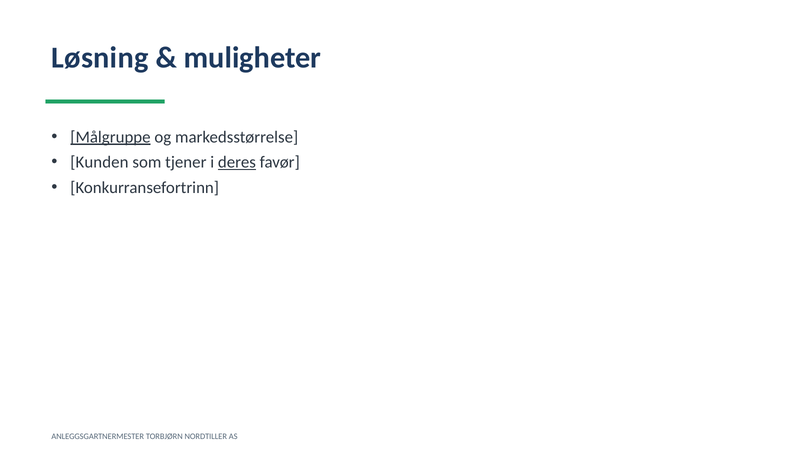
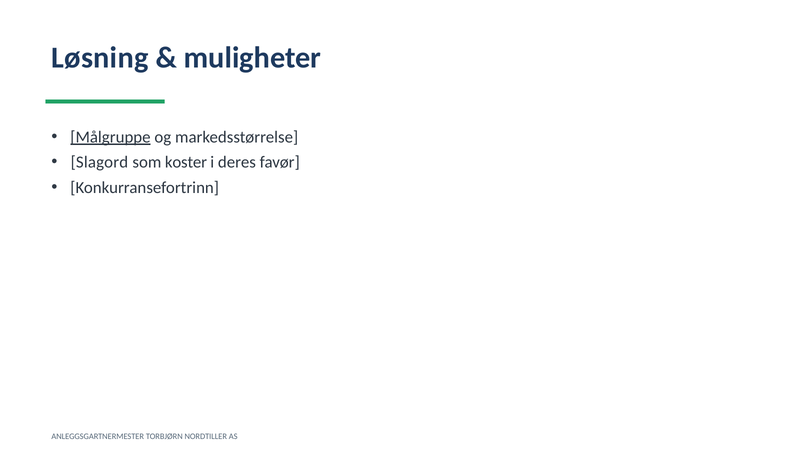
Kunden: Kunden -> Slagord (99, 162)
tjener: tjener -> koster (186, 162)
deres underline: present -> none (237, 162)
